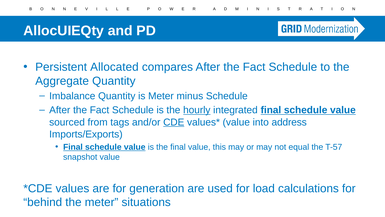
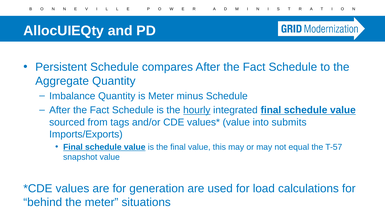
Persistent Allocated: Allocated -> Schedule (114, 67)
CDE underline: present -> none (174, 122)
address: address -> submits (289, 122)
